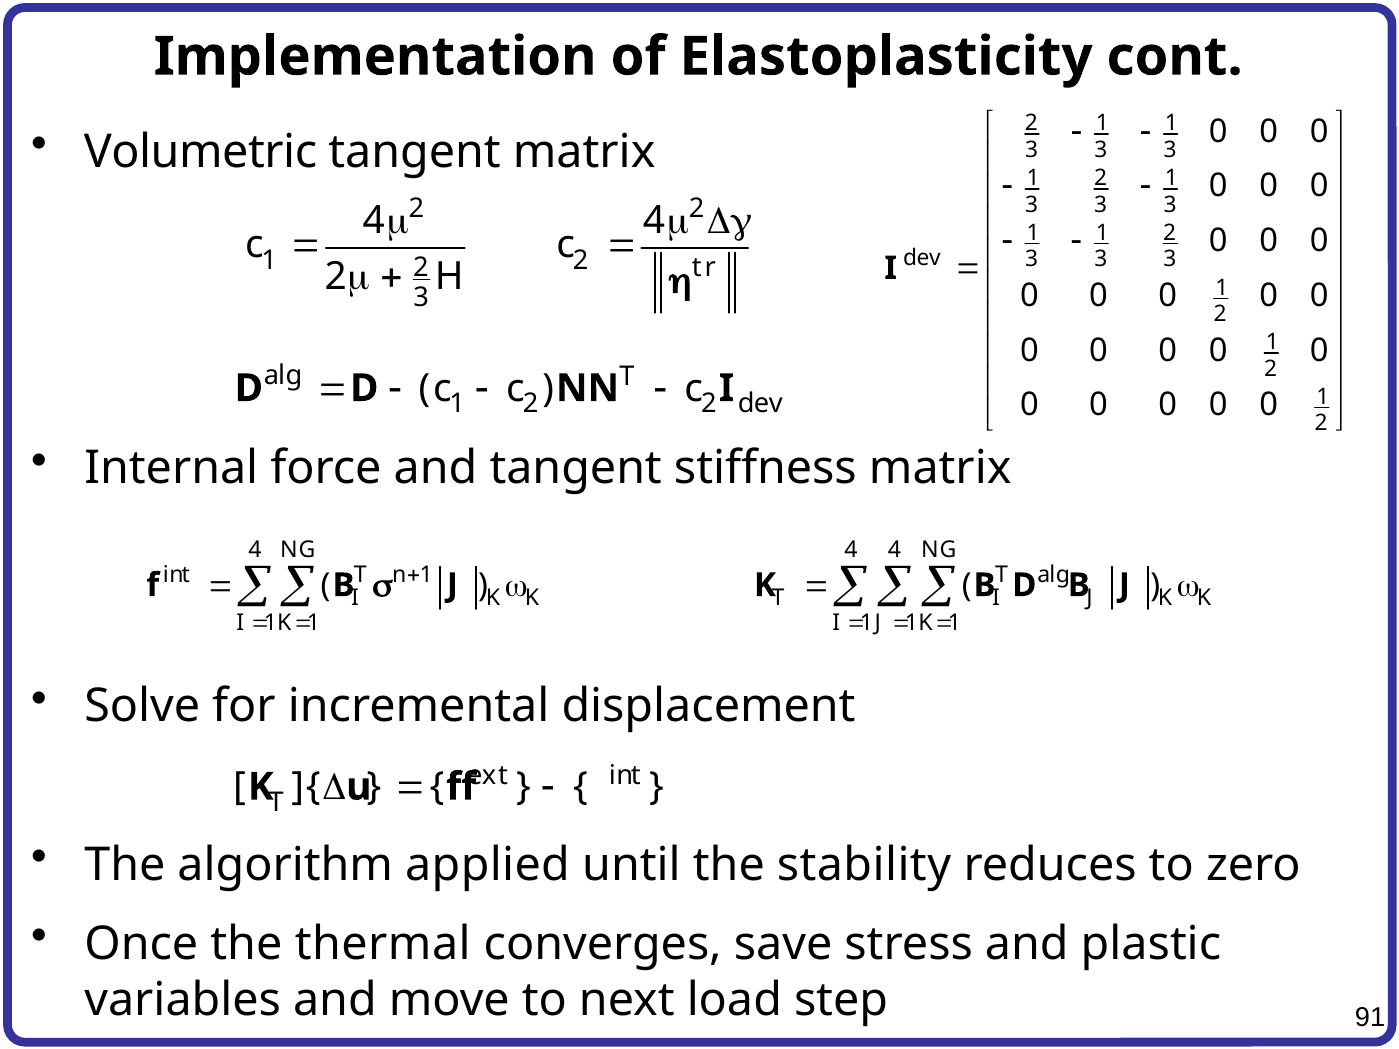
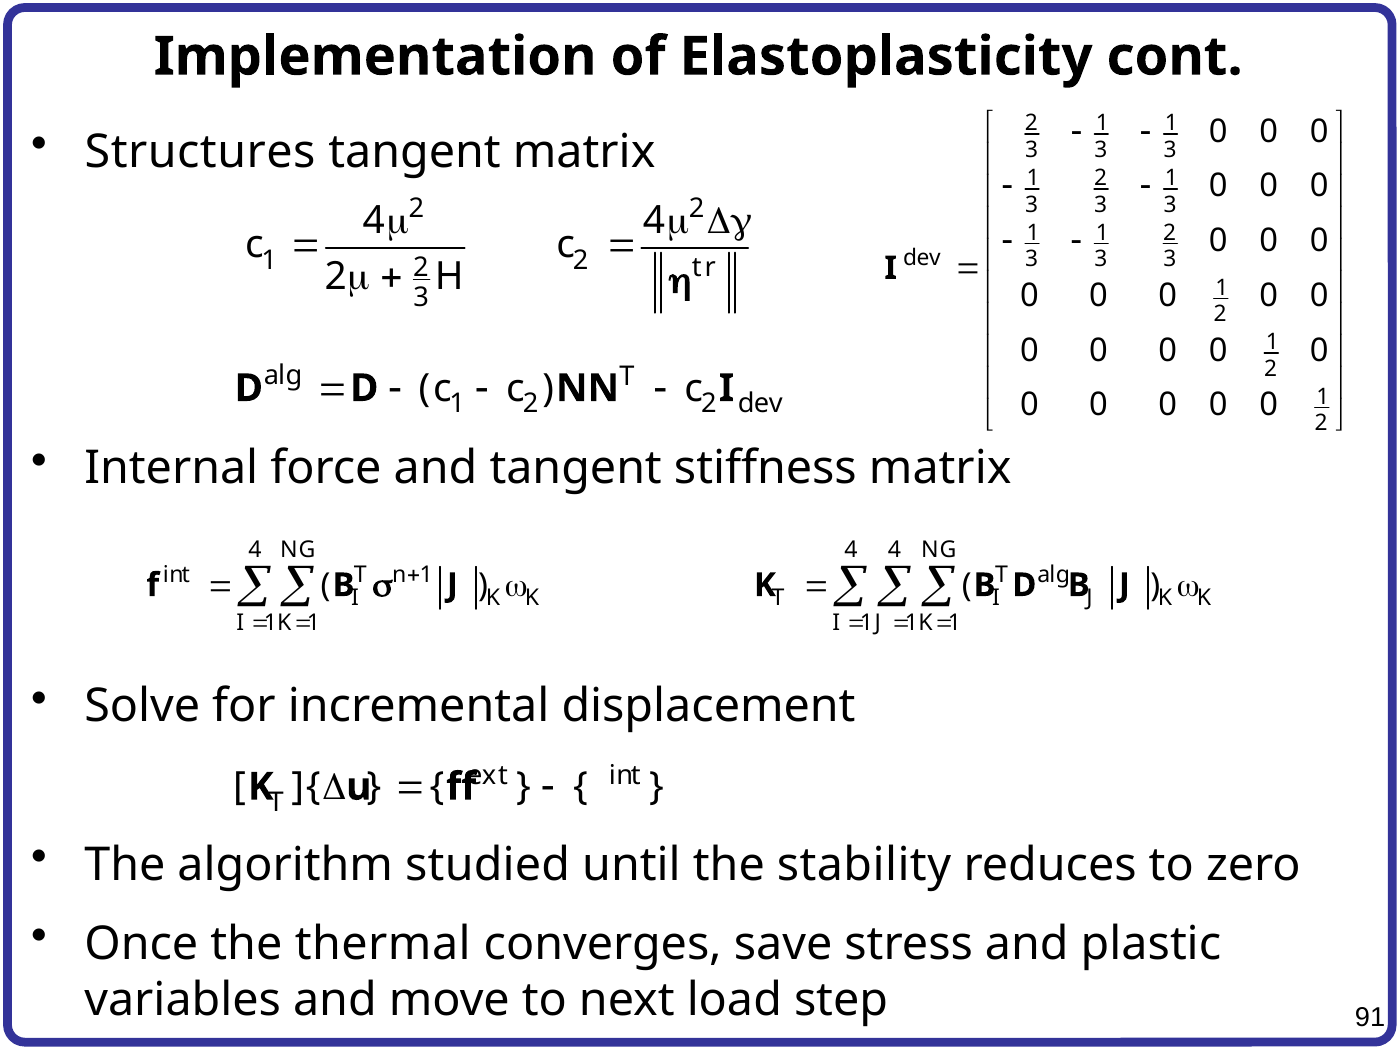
Volumetric: Volumetric -> Structures (200, 152)
applied: applied -> studied (488, 865)
